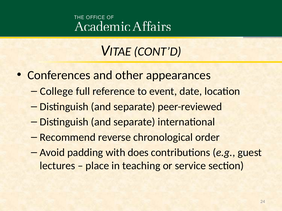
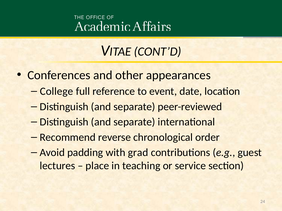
does: does -> grad (138, 153)
